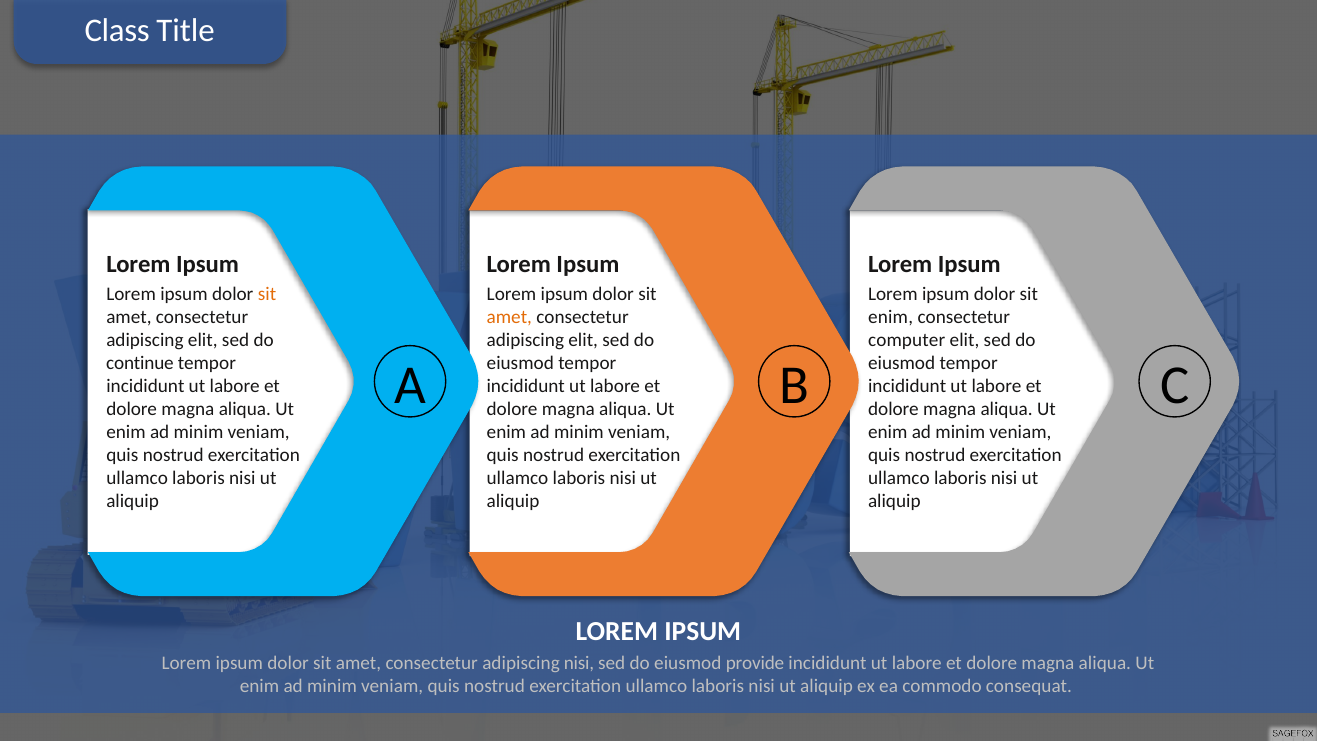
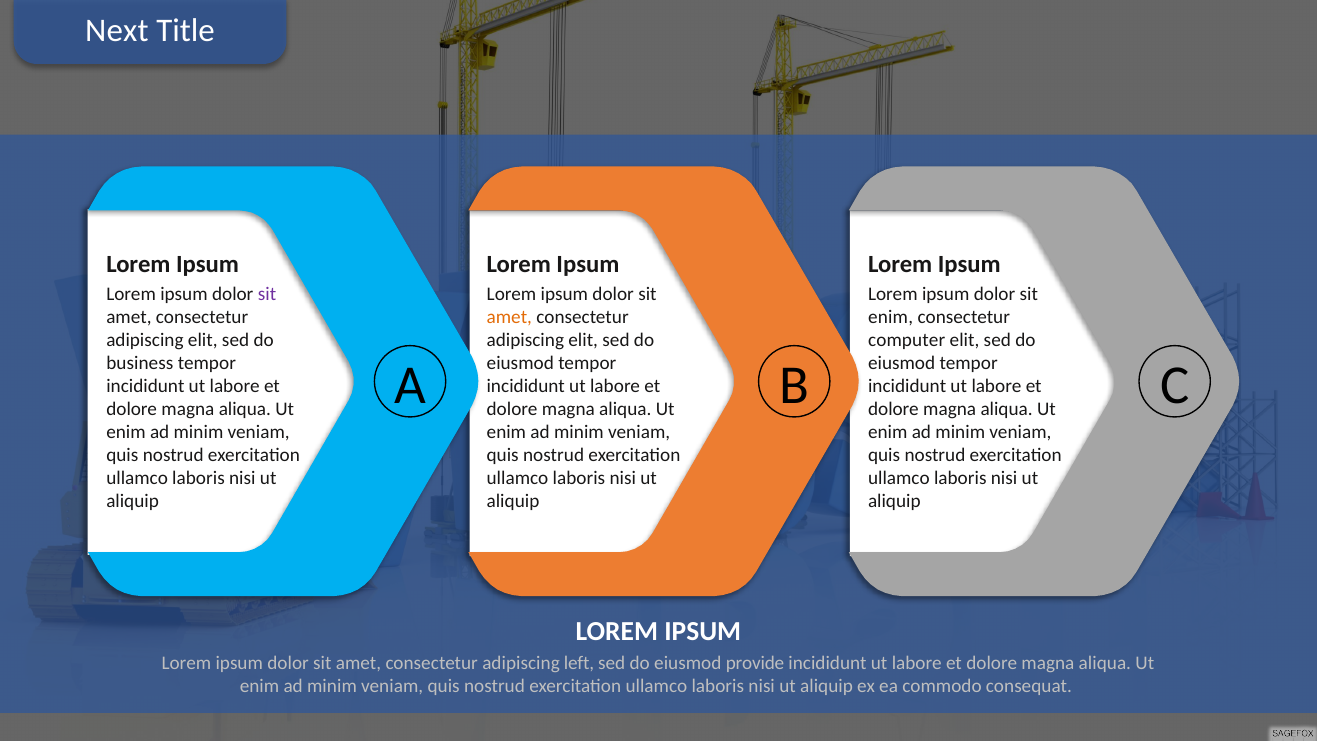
Class: Class -> Next (117, 31)
sit colour: orange -> purple (267, 294)
continue: continue -> business (140, 363)
adipiscing nisi: nisi -> left (579, 662)
